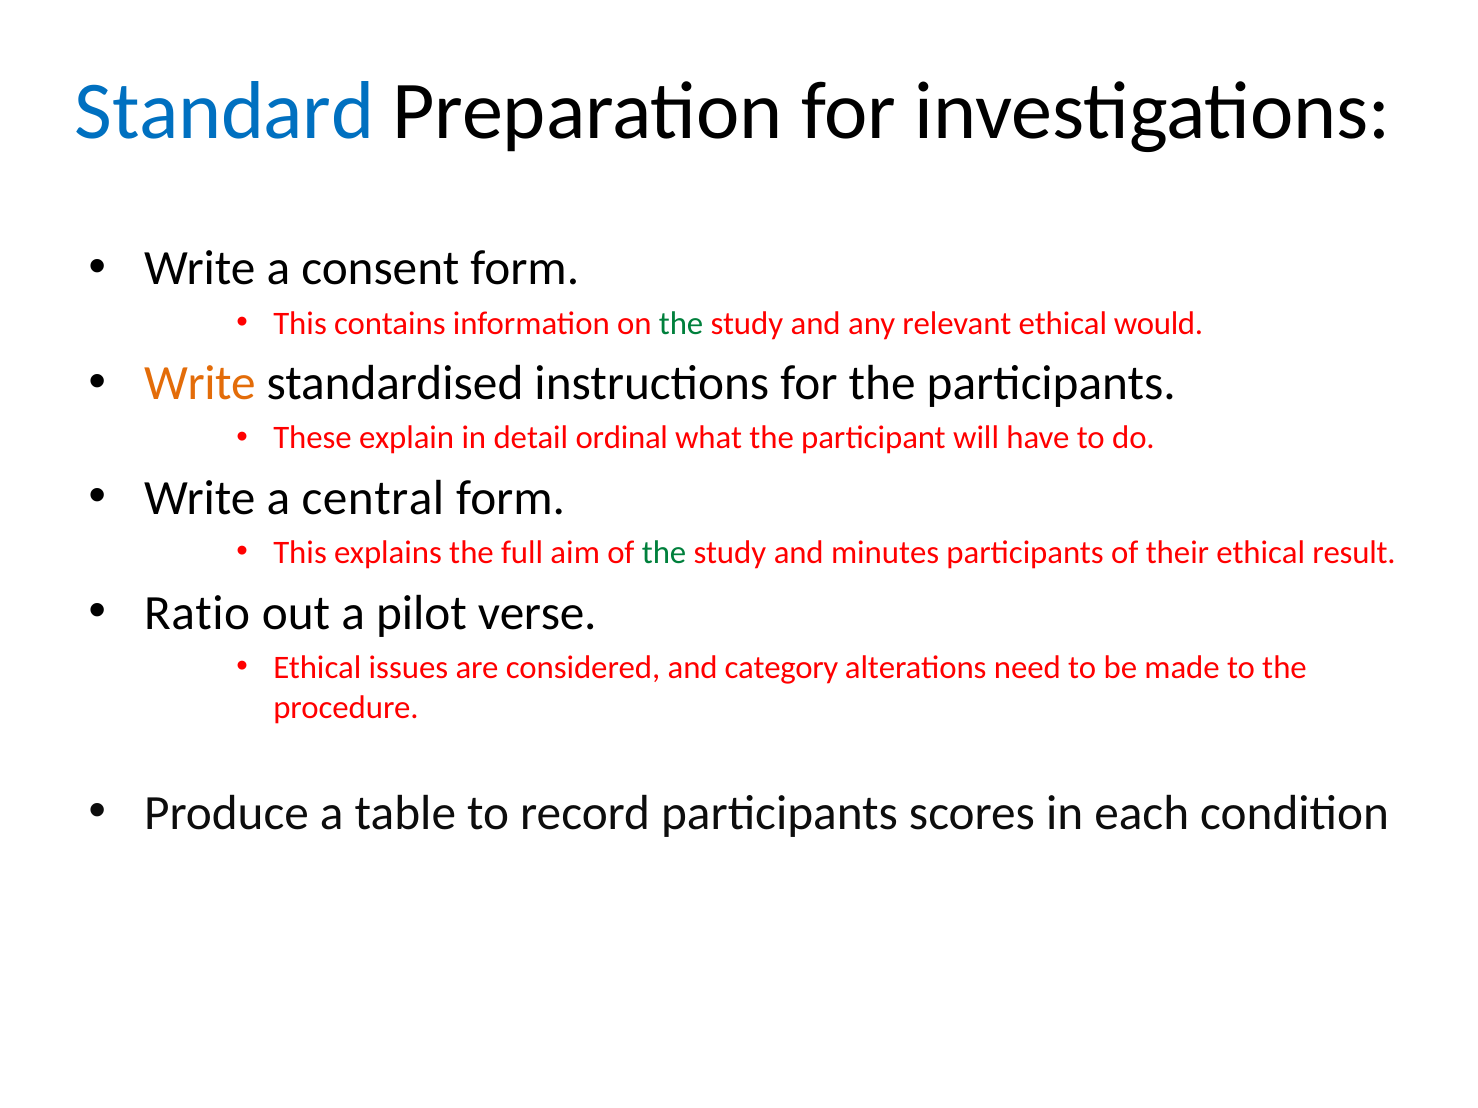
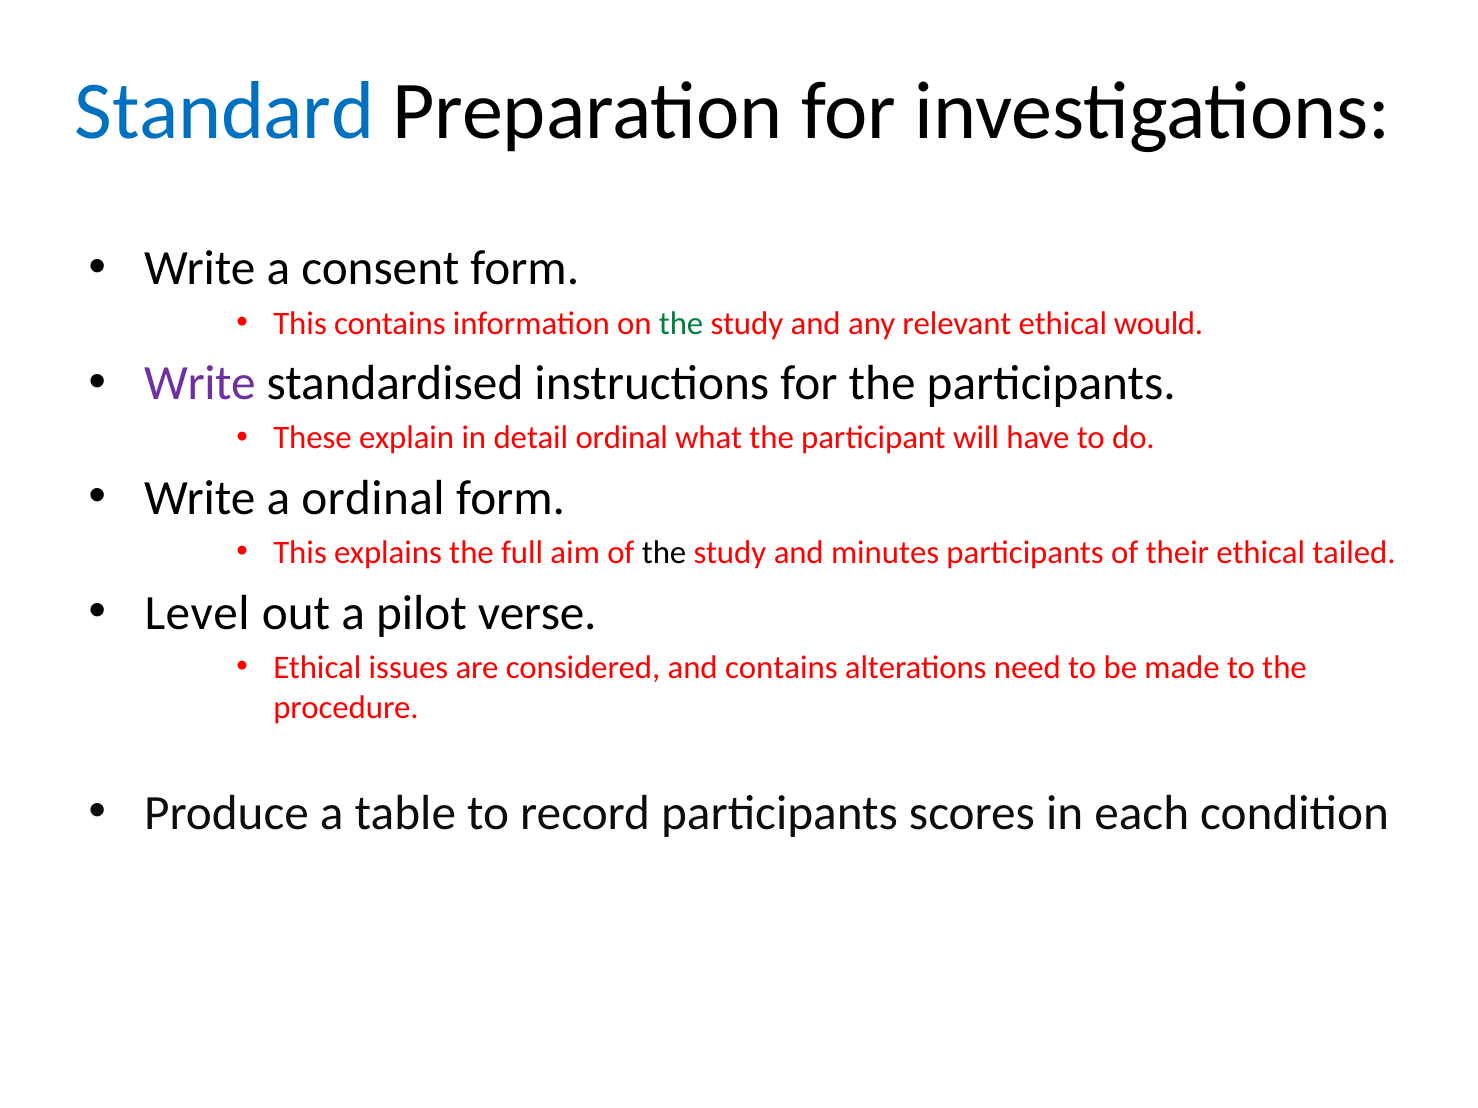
Write colour: orange -> purple (200, 384)
a central: central -> ordinal (373, 499)
the colour: green -> black (664, 553)
result: result -> tailed (1354, 553)
Ratio: Ratio -> Level (197, 614)
and category: category -> contains (781, 668)
